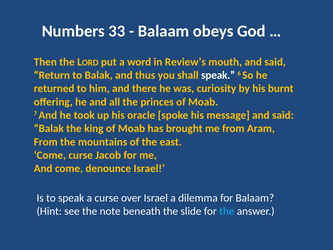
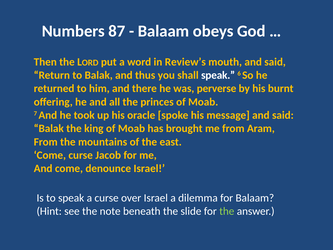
33: 33 -> 87 (117, 31)
curiosity: curiosity -> perverse (217, 88)
the colour: light blue -> light green (227, 211)
